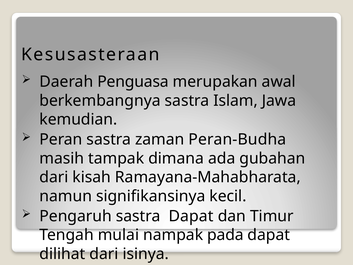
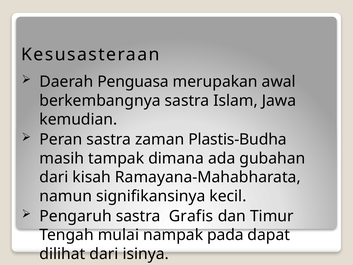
Peran-Budha: Peran-Budha -> Plastis-Budha (237, 139)
sastra Dapat: Dapat -> Grafis (191, 216)
